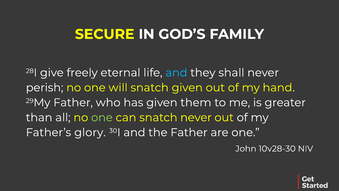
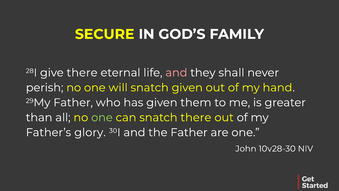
give freely: freely -> there (82, 73)
and colour: light blue -> pink (176, 73)
snatch never: never -> there (196, 117)
